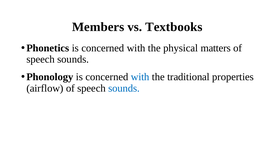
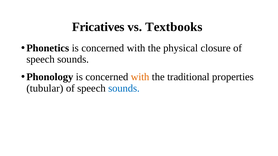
Members: Members -> Fricatives (98, 27)
matters: matters -> closure (216, 48)
with colour: blue -> orange (140, 77)
airflow: airflow -> tubular (45, 88)
